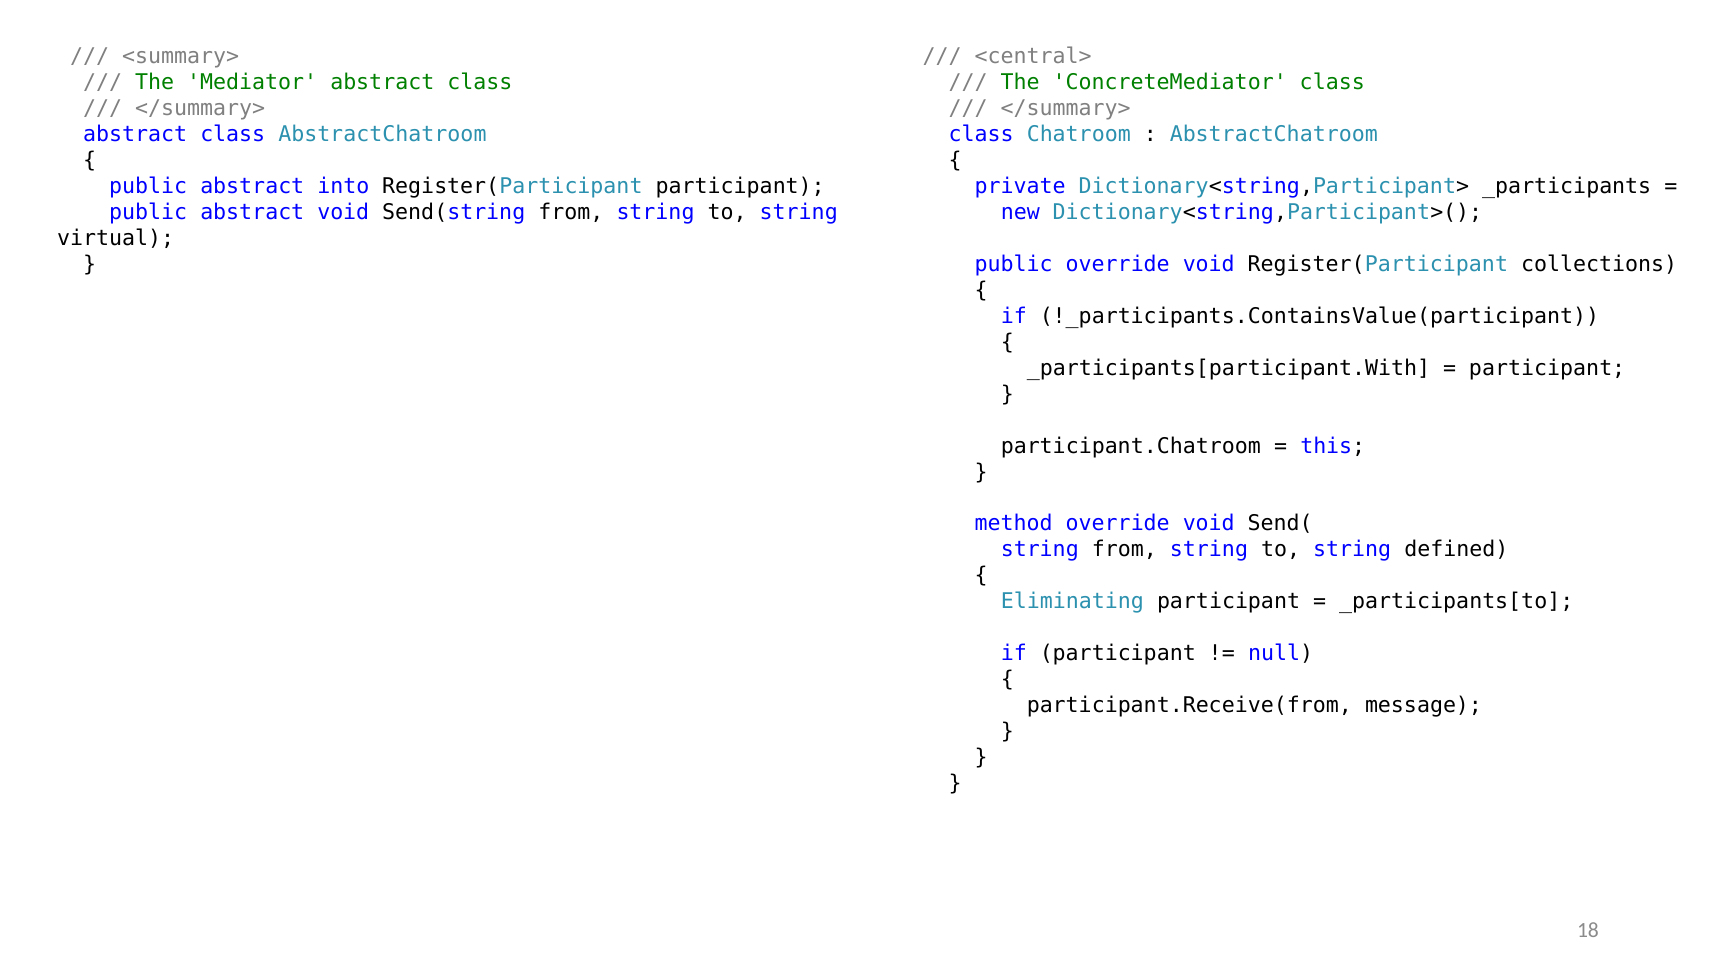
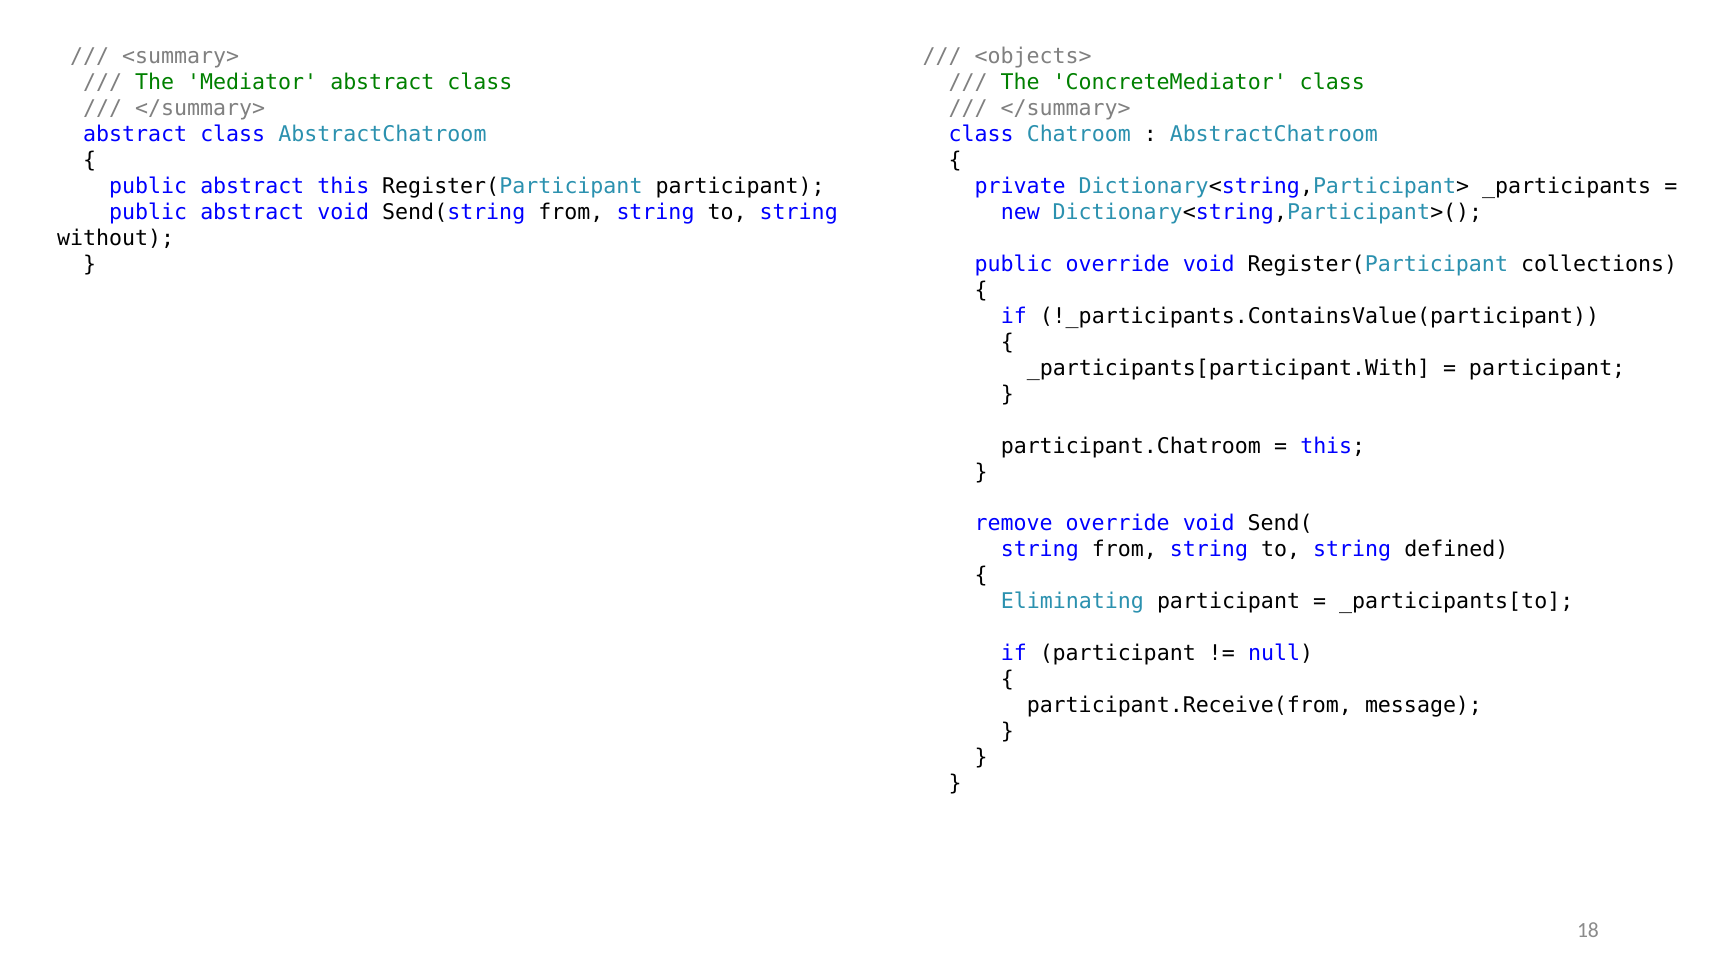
<central>: <central> -> <objects> (1033, 56)
abstract into: into -> this (343, 186)
virtual: virtual -> without (116, 238)
method: method -> remove (1014, 524)
